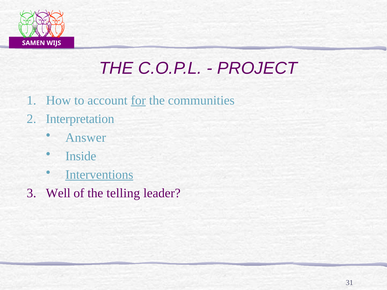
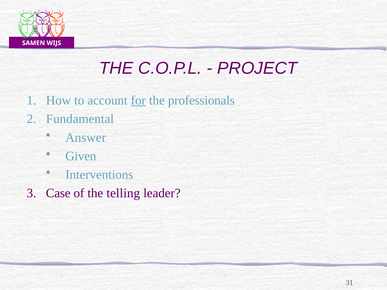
communities: communities -> professionals (201, 101)
Interpretation: Interpretation -> Fundamental (80, 119)
Inside: Inside -> Given (81, 156)
Interventions underline: present -> none (99, 175)
Well: Well -> Case (58, 193)
